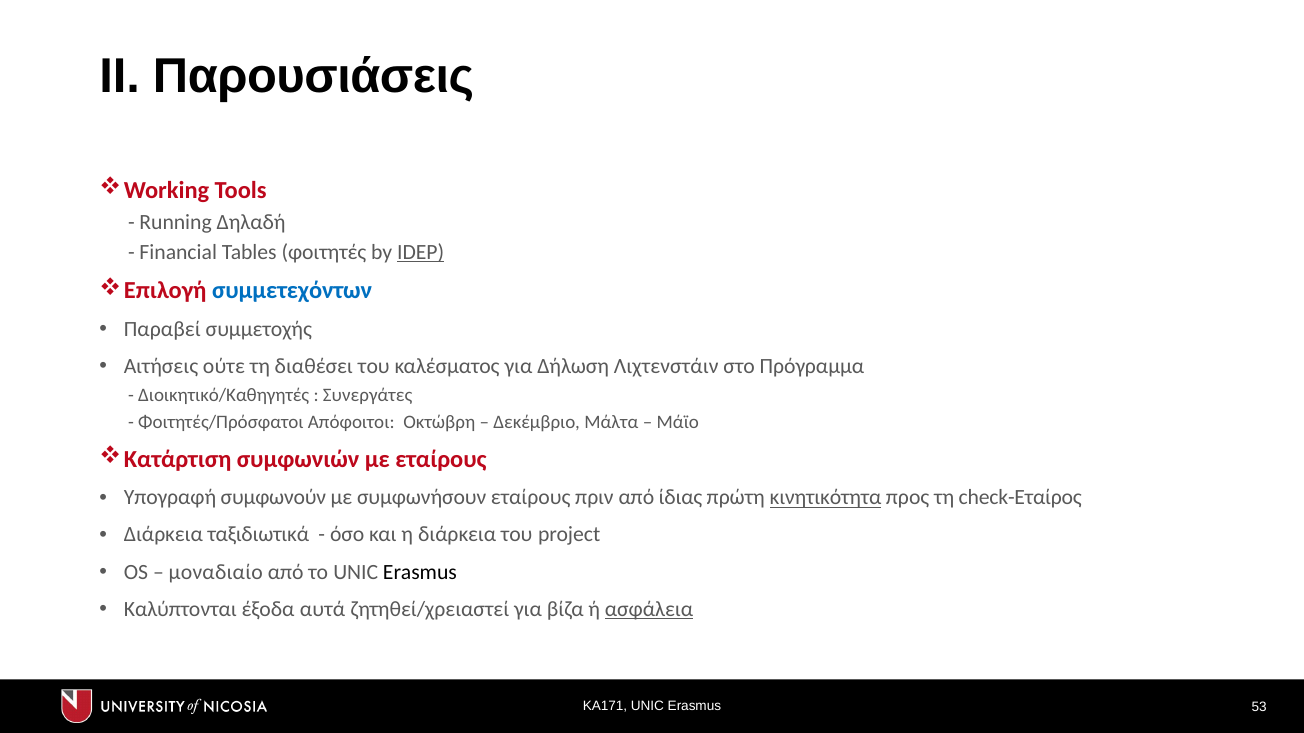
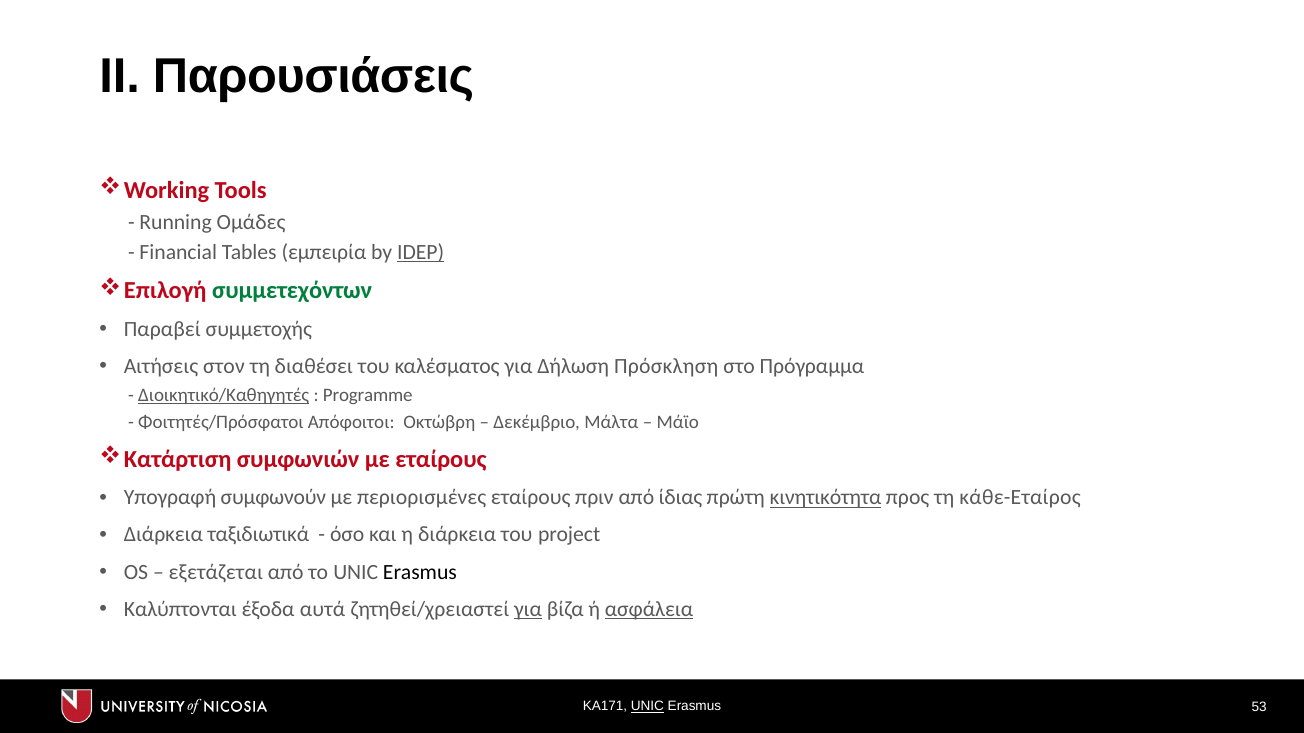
Δηλαδή: Δηλαδή -> Ομάδες (251, 222)
φοιτητές: φοιτητές -> εμπειρία (324, 252)
συμμετεχόντων colour: blue -> green (292, 291)
ούτε: ούτε -> στον (224, 366)
Λιχτενστάιν: Λιχτενστάιν -> Πρόσκληση (666, 366)
Διοικητικό/Καθηγητές underline: none -> present (224, 395)
Συνεργάτες: Συνεργάτες -> Programme (368, 395)
συμφωνήσουν: συμφωνήσουν -> περιορισμένες (422, 498)
check-Εταίρος: check-Εταίρος -> κάθε-Εταίρος (1020, 498)
μοναδιαίο: μοναδιαίο -> εξετάζεται (216, 572)
για underline: none -> present (528, 609)
UNIC underline: none -> present (647, 707)
